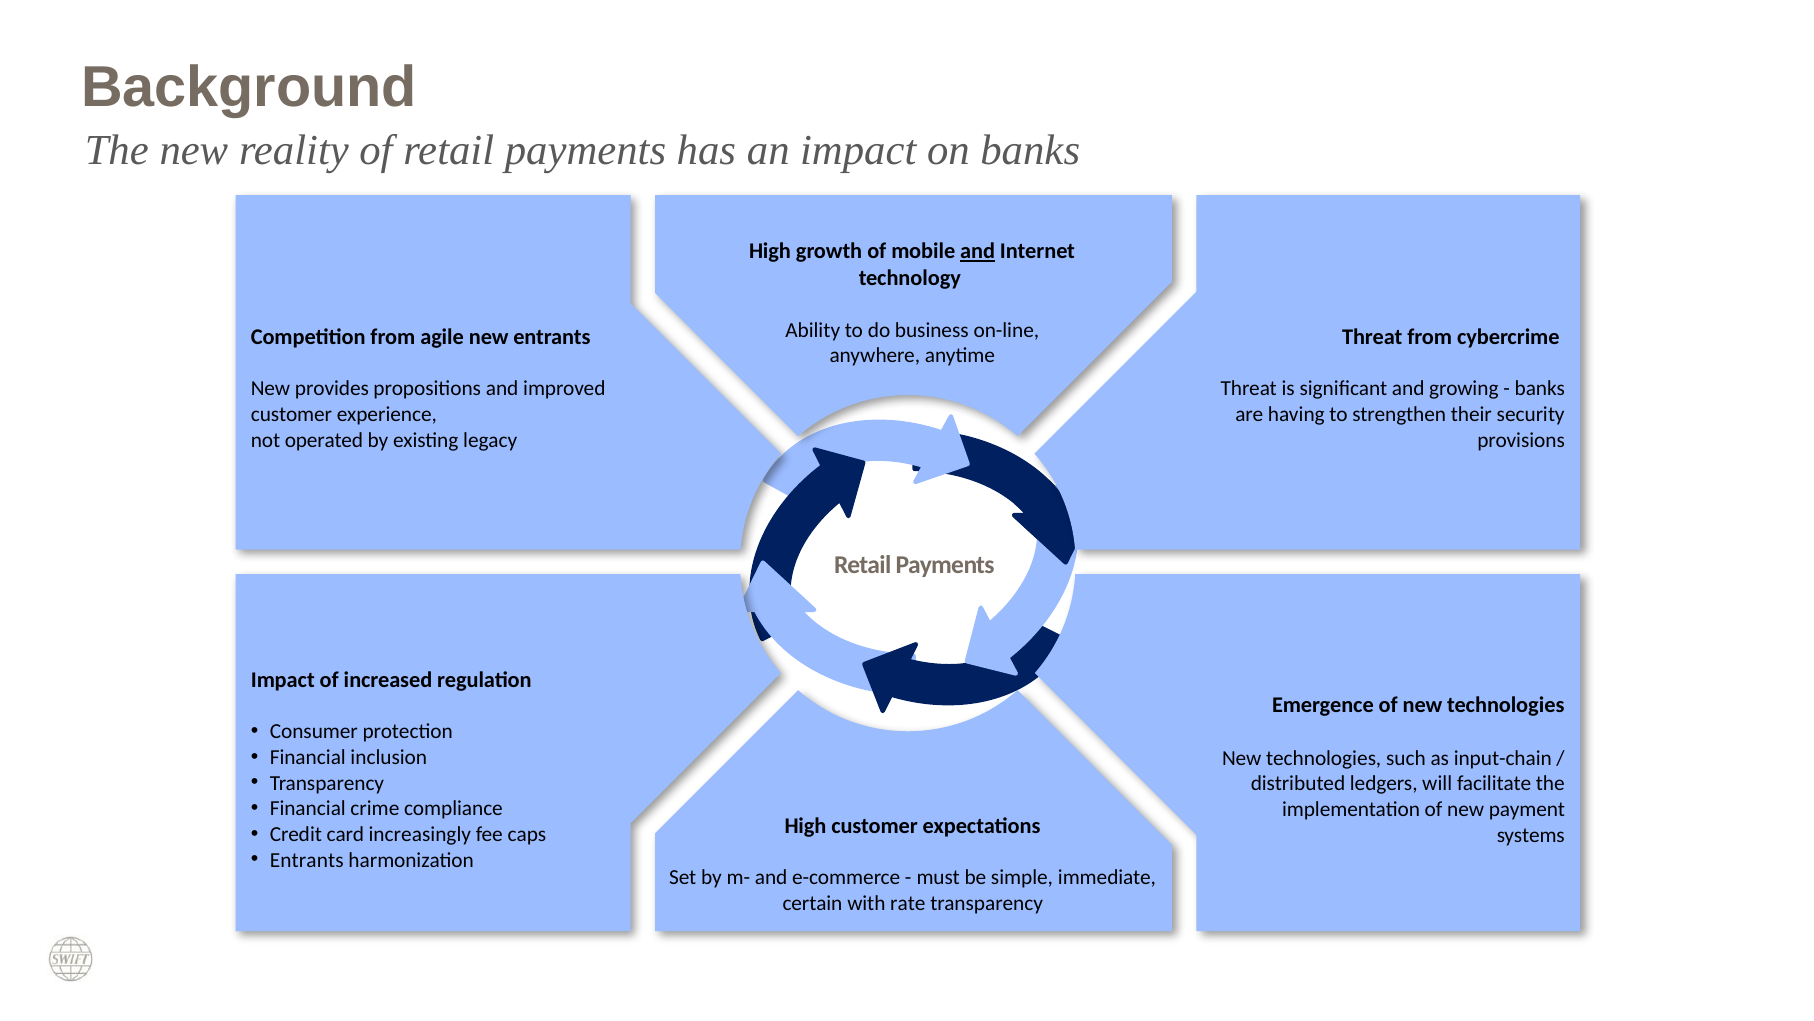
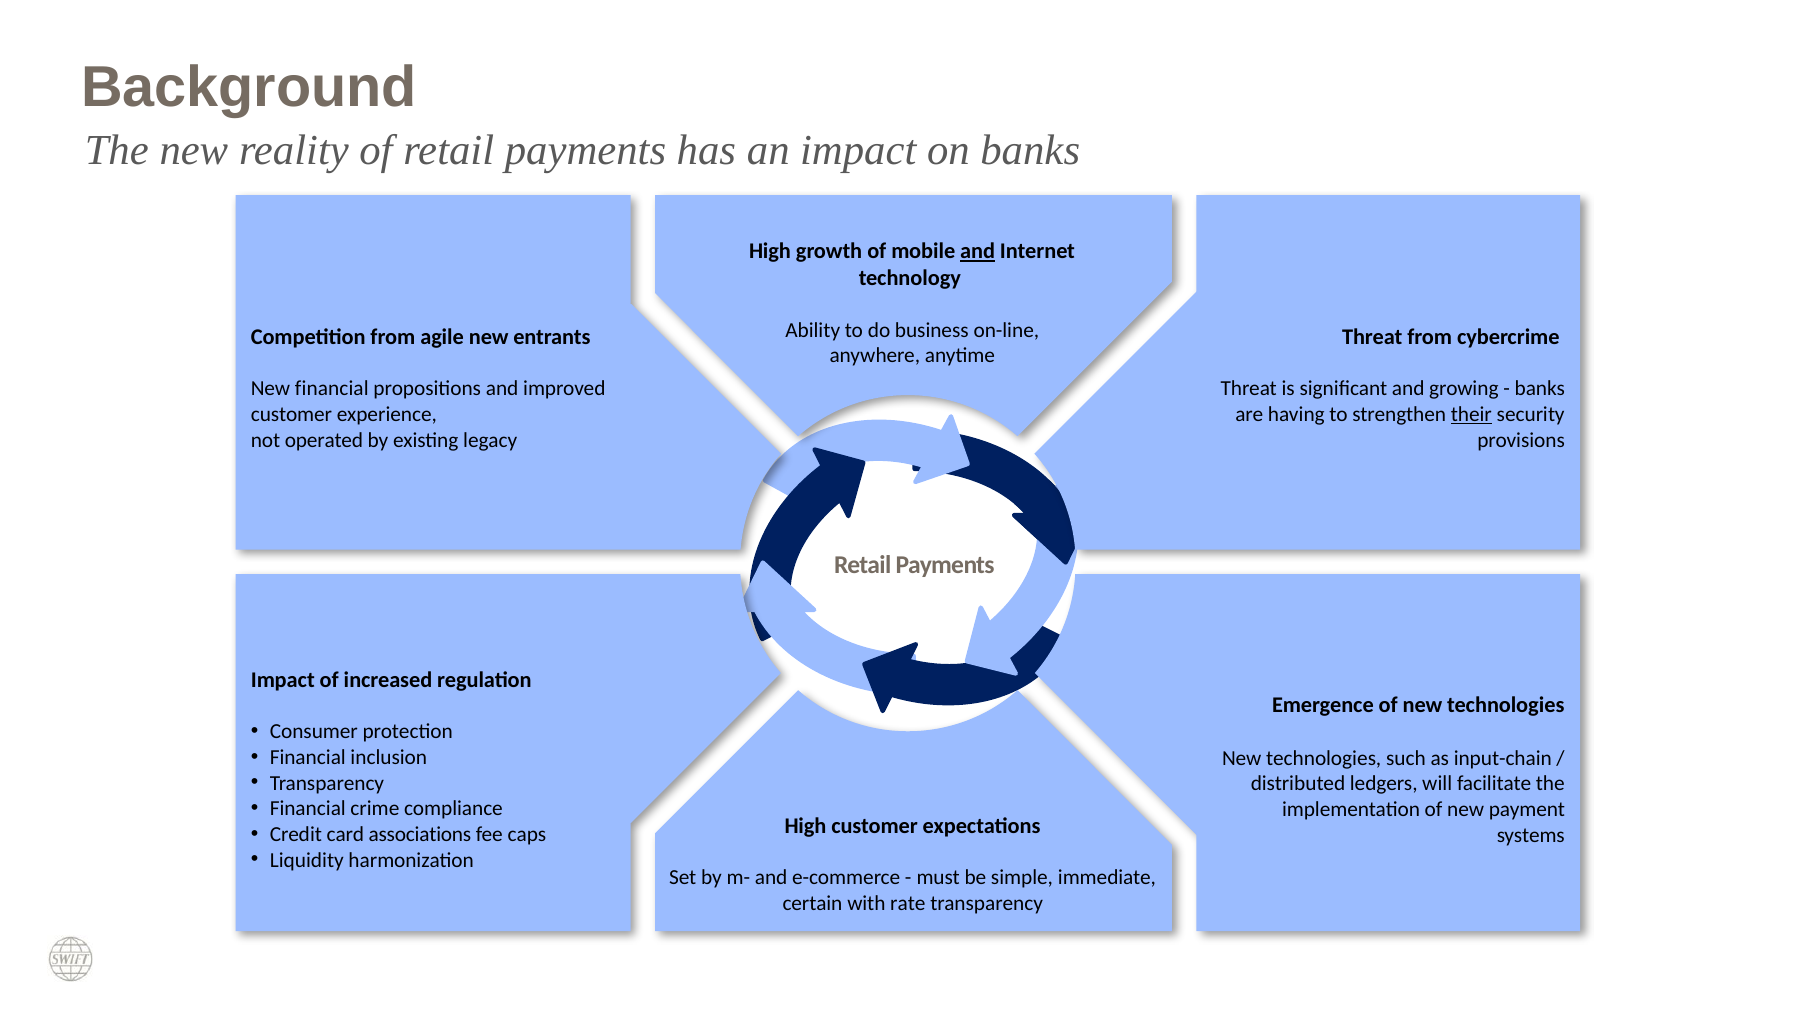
New provides: provides -> financial (332, 389)
their underline: none -> present (1471, 414)
increasingly: increasingly -> associations (420, 834)
Entrants: Entrants -> Liquidity (307, 860)
